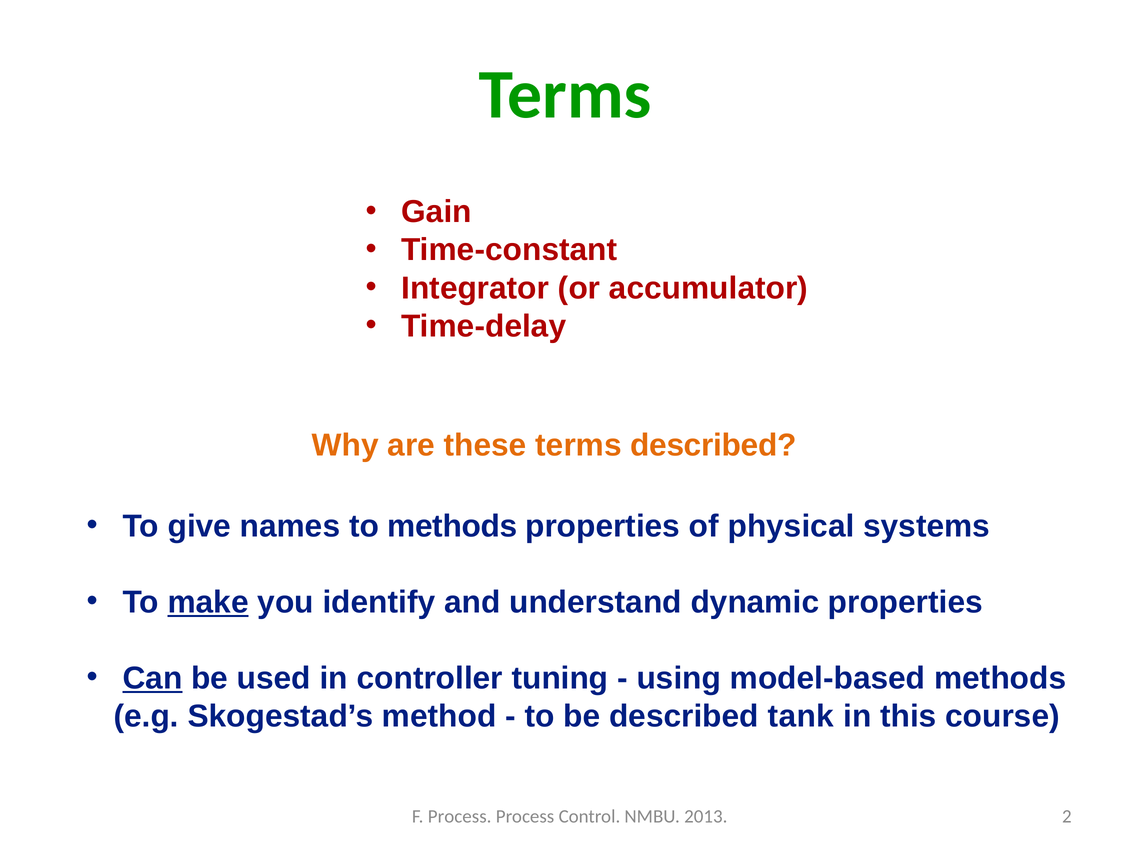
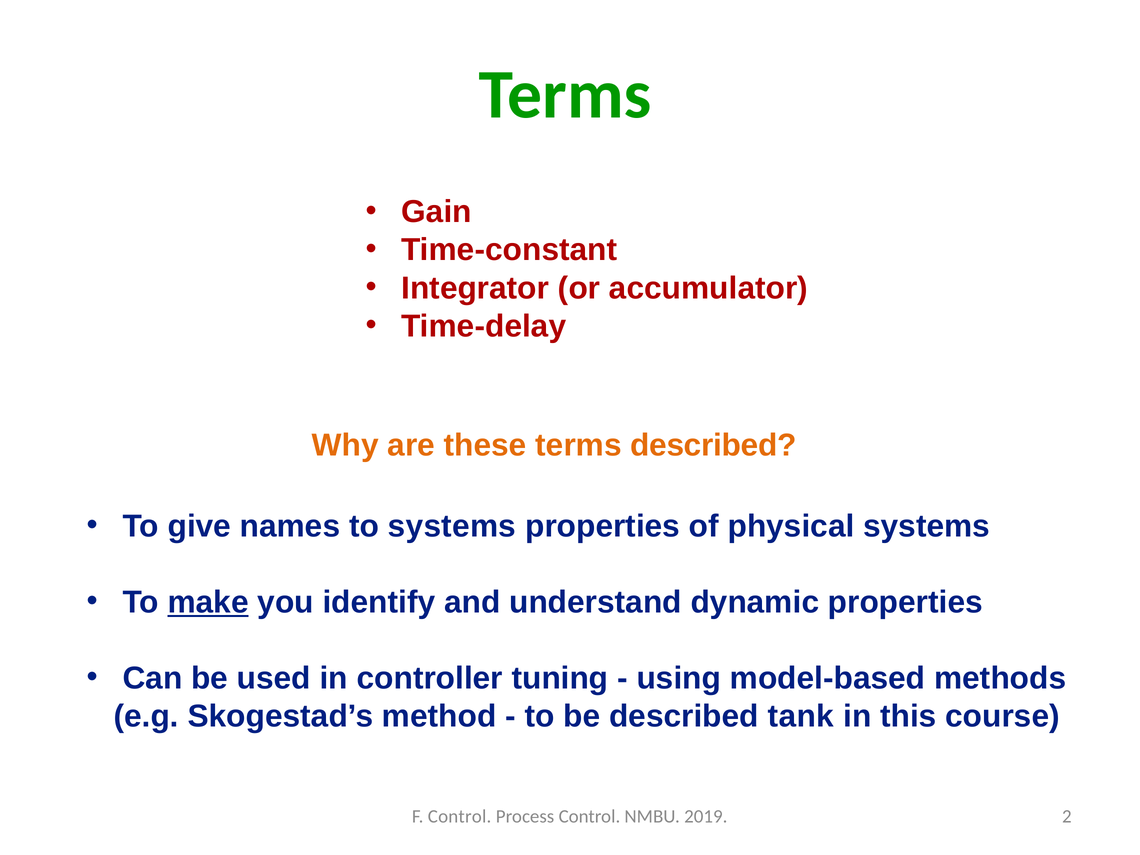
to methods: methods -> systems (452, 526)
Can underline: present -> none (152, 678)
F Process: Process -> Control (460, 817)
2013: 2013 -> 2019 (706, 817)
